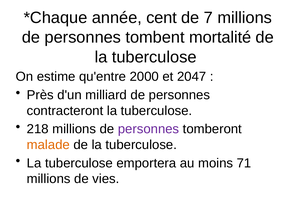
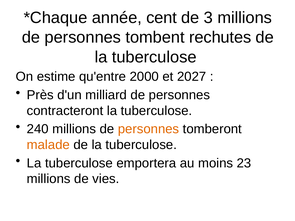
7: 7 -> 3 (208, 18)
mortalité: mortalité -> rechutes (220, 37)
2047: 2047 -> 2027 (192, 77)
218: 218 -> 240 (38, 129)
personnes colour: purple -> orange (149, 129)
71: 71 -> 23 (244, 163)
